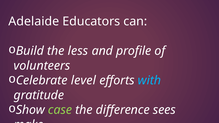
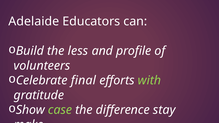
level: level -> final (83, 81)
with colour: light blue -> light green (149, 81)
sees: sees -> stay (164, 110)
